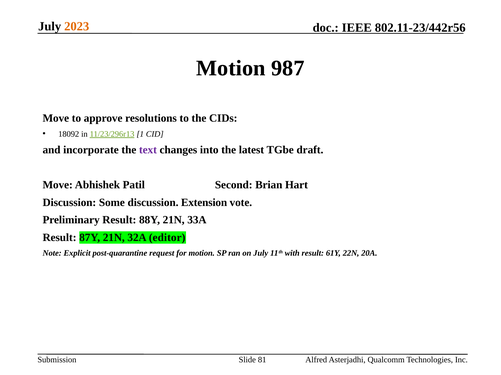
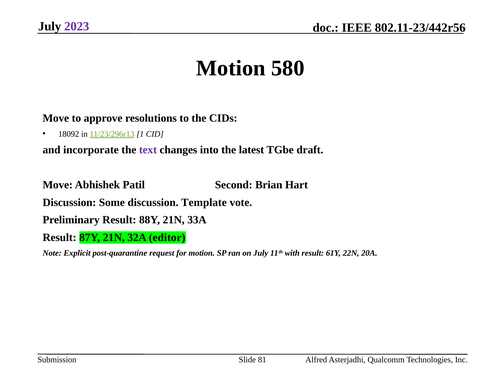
2023 colour: orange -> purple (77, 27)
987: 987 -> 580 (288, 68)
Extension: Extension -> Template (204, 203)
